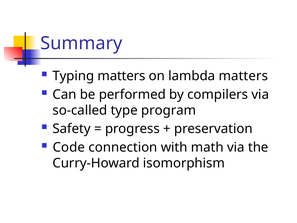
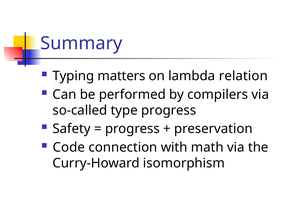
lambda matters: matters -> relation (243, 76)
type program: program -> progress (169, 110)
